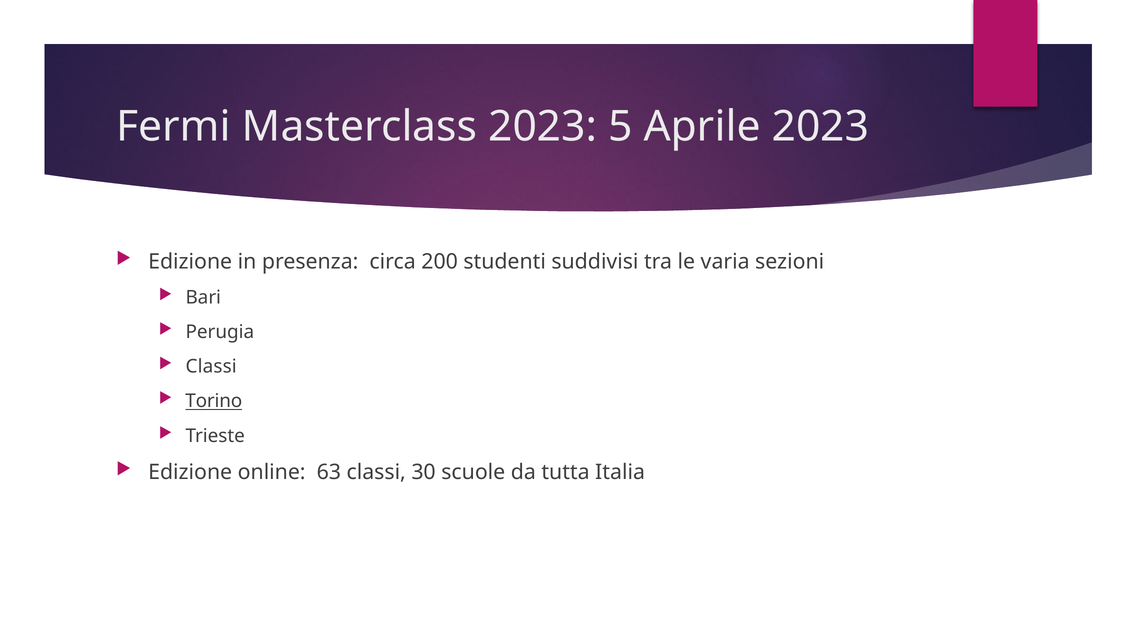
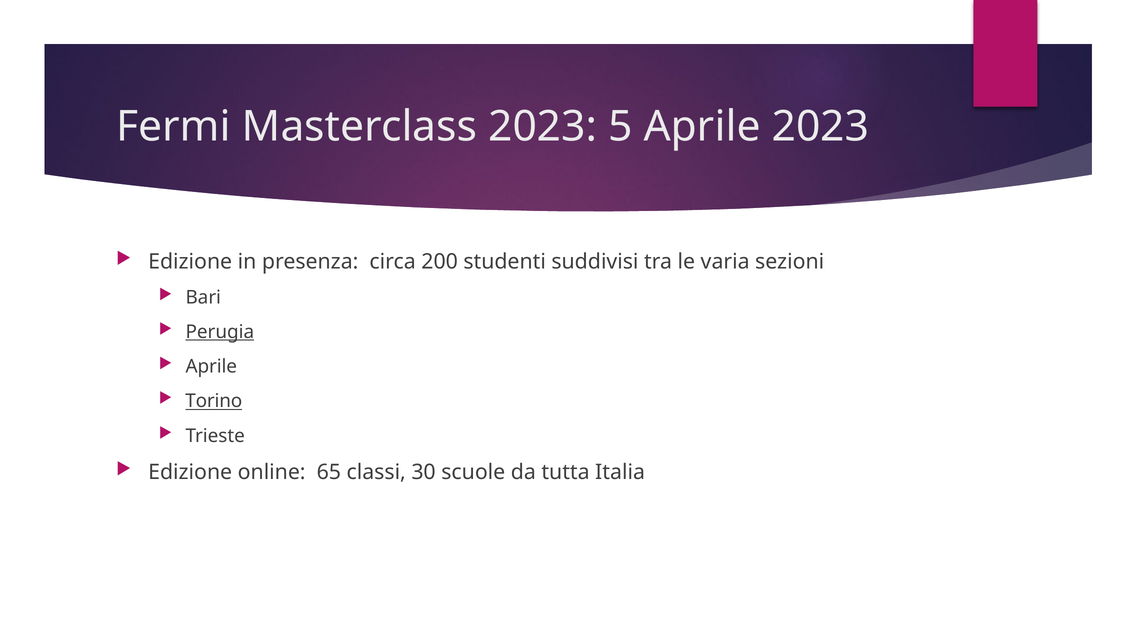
Perugia underline: none -> present (220, 332)
Classi: Classi -> Aprile (211, 366)
63: 63 -> 65 (329, 472)
